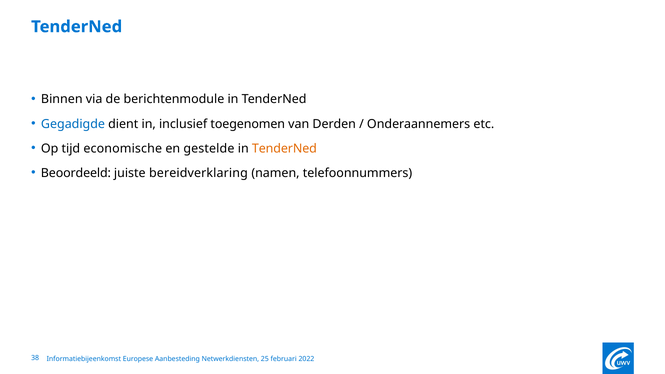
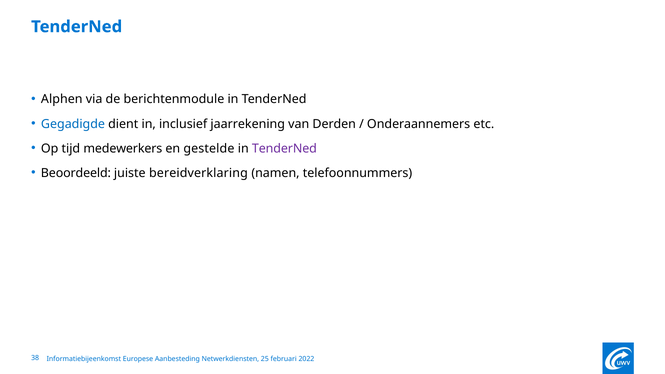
Binnen: Binnen -> Alphen (62, 99)
toegenomen: toegenomen -> jaarrekening (248, 124)
economische: economische -> medewerkers (123, 148)
TenderNed colour: orange -> purple (284, 148)
